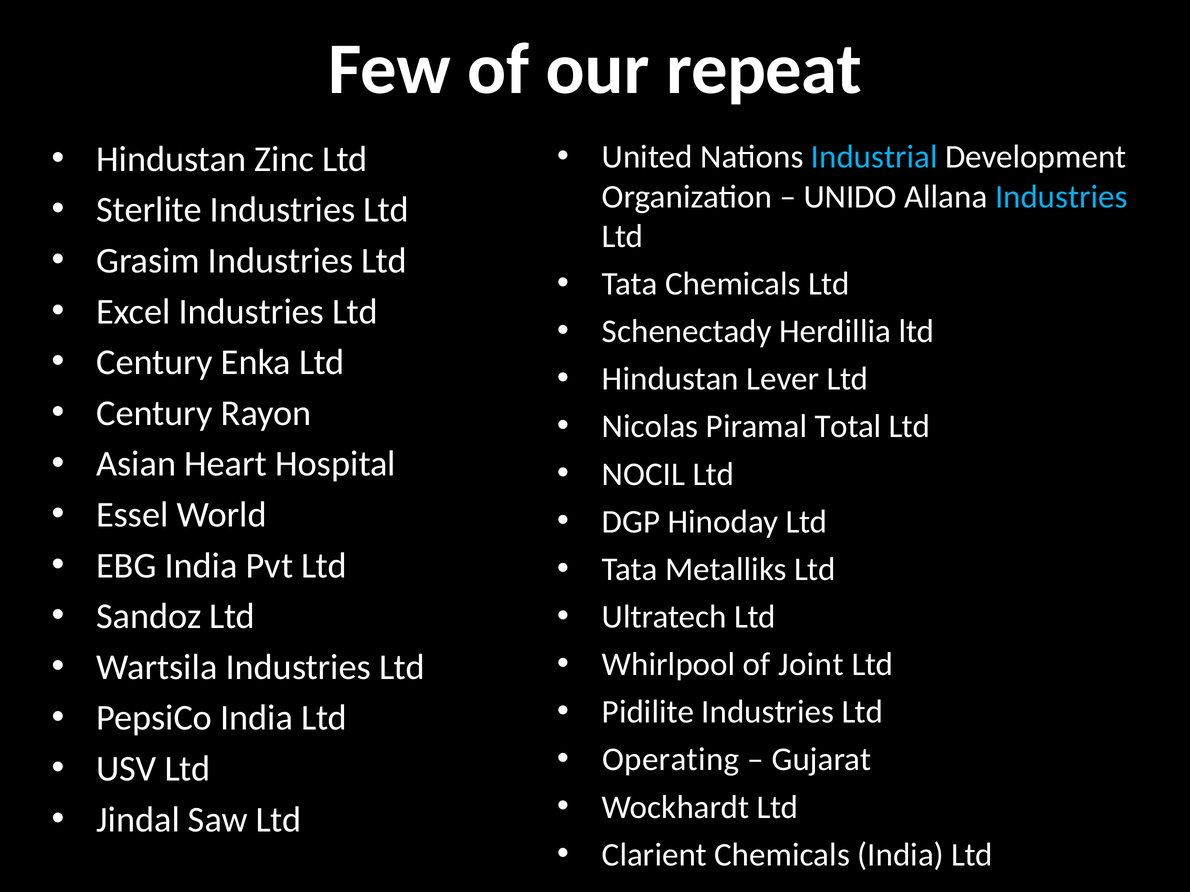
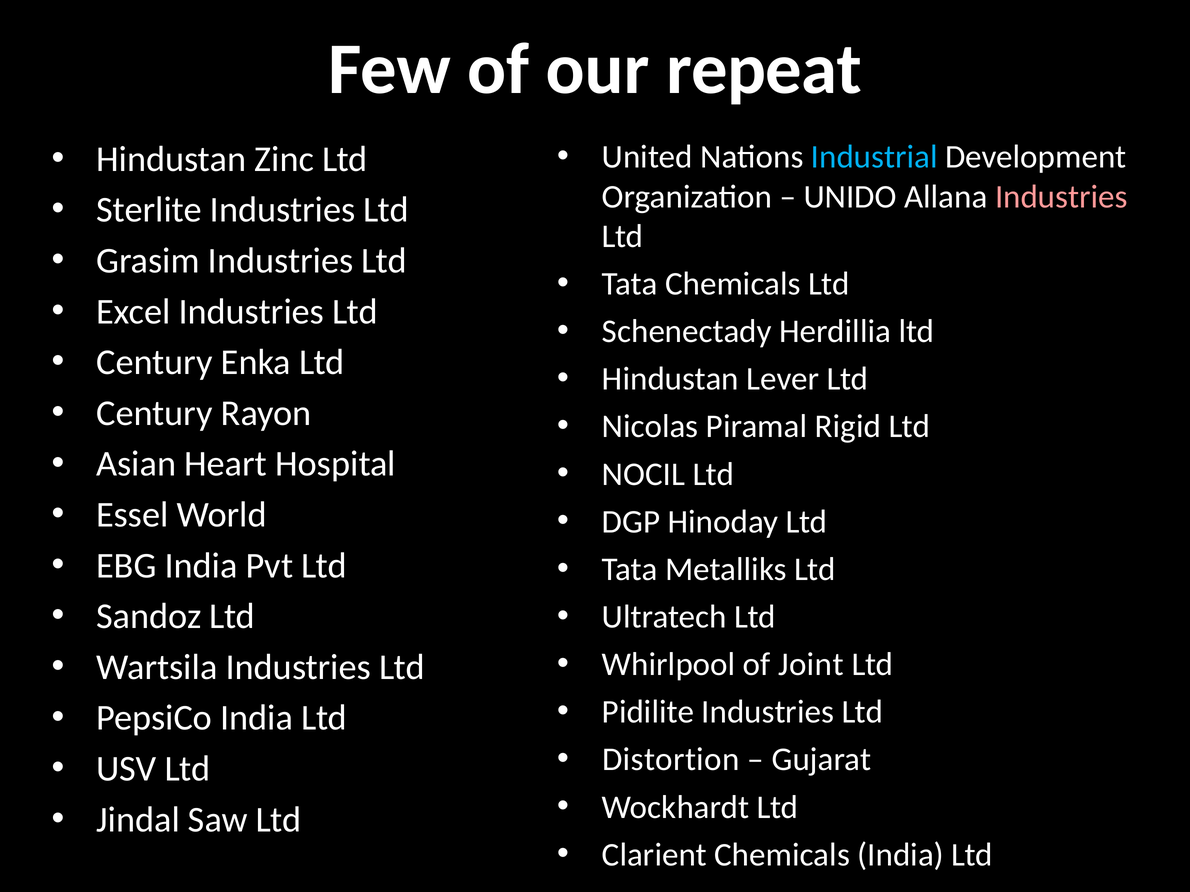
Industries colour: light blue -> pink (1061, 197)
Total: Total -> Rigid (848, 427)
Operating: Operating -> Distortion (671, 760)
